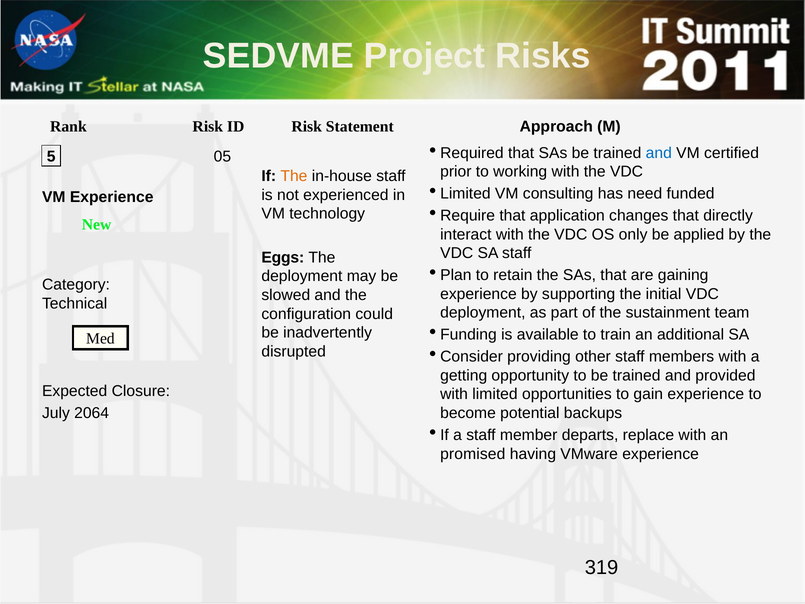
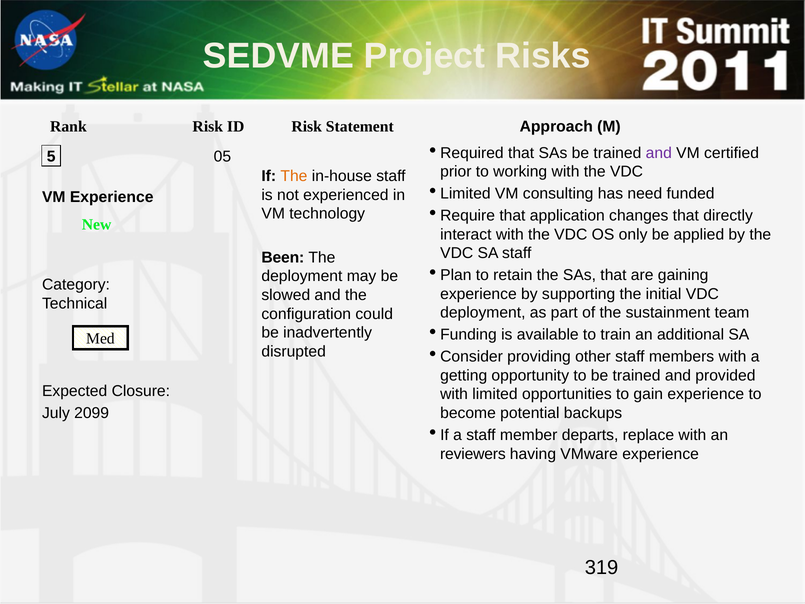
and colour: blue -> purple (659, 153)
Eggs: Eggs -> Been (283, 257)
2064: 2064 -> 2099 (92, 413)
promised: promised -> reviewers (473, 454)
